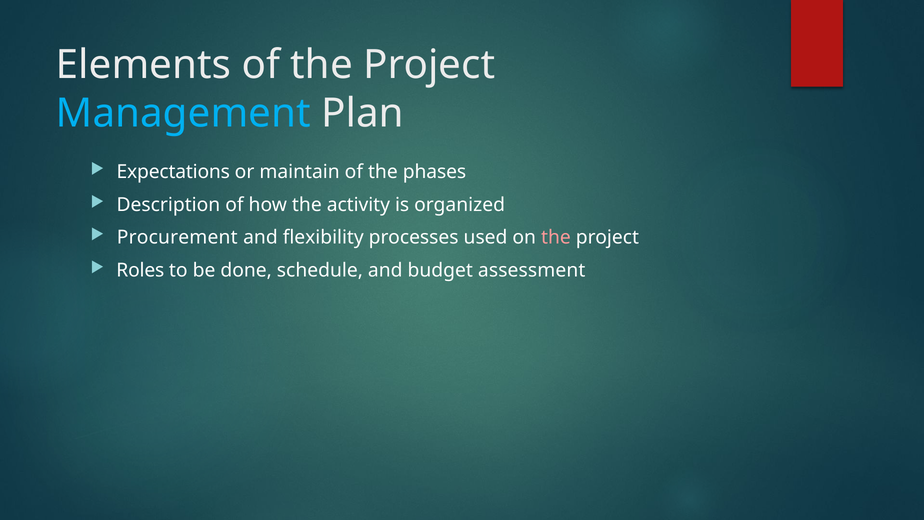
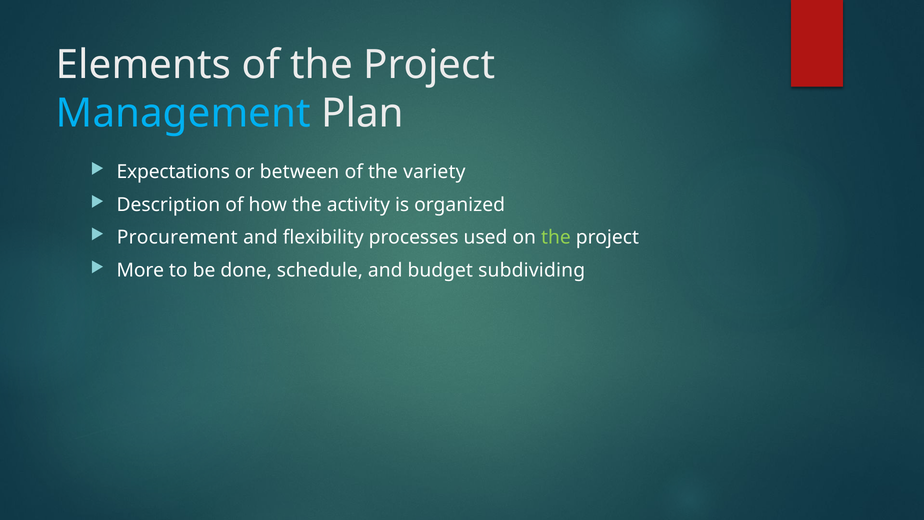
maintain: maintain -> between (299, 172)
phases: phases -> variety (434, 172)
the colour: pink -> light green (556, 237)
Roles: Roles -> More (140, 270)
assessment: assessment -> subdividing (532, 270)
